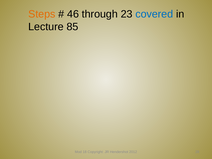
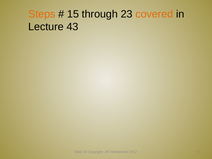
46: 46 -> 15 (73, 14)
covered colour: blue -> orange (154, 14)
85: 85 -> 43 (72, 27)
